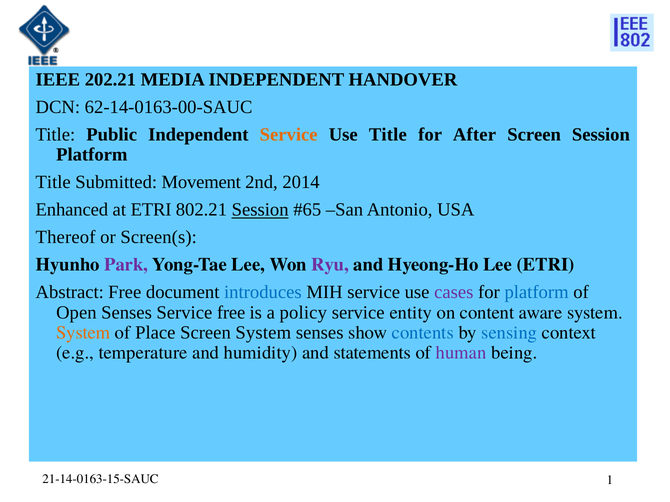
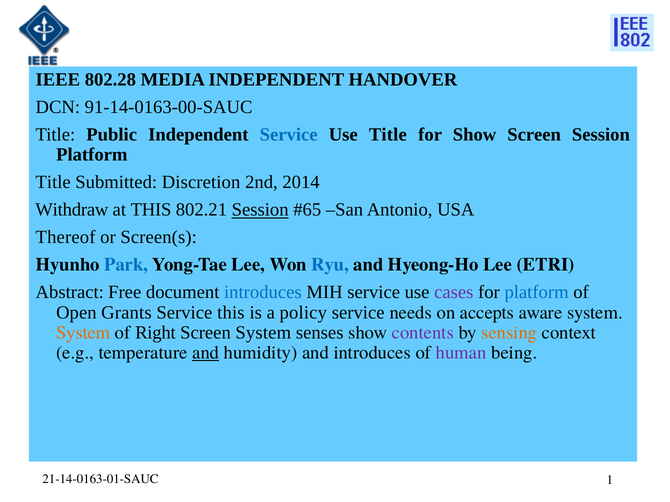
202.21: 202.21 -> 802.28 (110, 80)
62-14-0163-00-SAUC: 62-14-0163-00-SAUC -> 91-14-0163-00-SAUC (169, 107)
Service colour: orange -> blue (289, 135)
for After: After -> Show (475, 135)
Movement: Movement -> Discretion (201, 182)
Enhanced: Enhanced -> Withdraw (72, 210)
at ETRI: ETRI -> THIS (151, 210)
Park colour: purple -> blue (126, 265)
Ryu colour: purple -> blue (330, 265)
Open Senses: Senses -> Grants (126, 313)
Service free: free -> this (231, 313)
entity: entity -> needs (411, 313)
content: content -> accepts (487, 313)
Place: Place -> Right (155, 333)
contents colour: blue -> purple (423, 333)
sensing colour: blue -> orange (509, 333)
and underline: none -> present (206, 353)
and statements: statements -> introduces (372, 353)
21-14-0163-15-SAUC: 21-14-0163-15-SAUC -> 21-14-0163-01-SAUC (100, 479)
